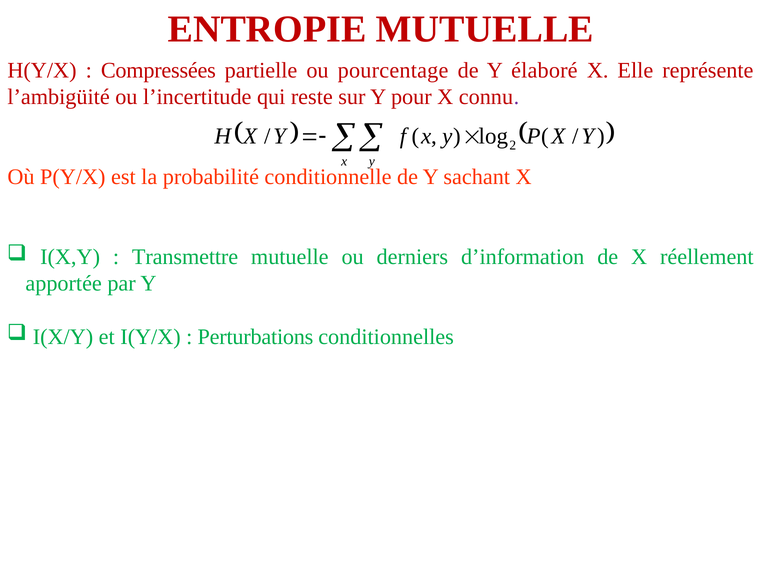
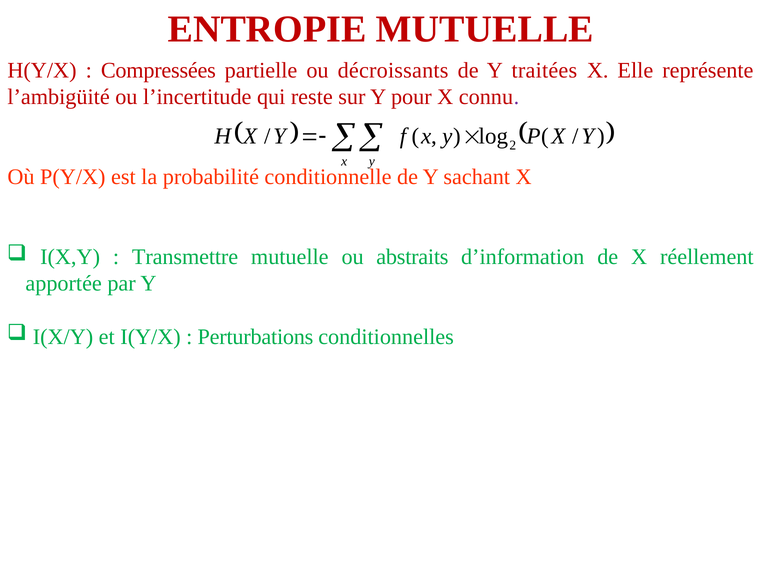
pourcentage: pourcentage -> décroissants (393, 70)
élaboré: élaboré -> traitées (544, 70)
derniers: derniers -> abstraits (412, 257)
